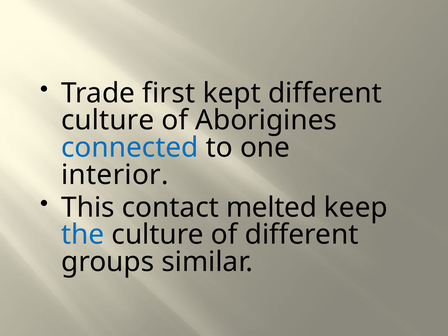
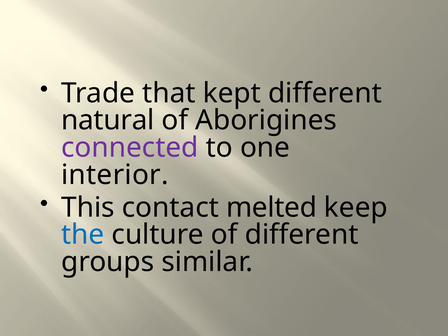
first: first -> that (169, 93)
culture: culture -> natural (108, 120)
connected colour: blue -> purple (130, 148)
